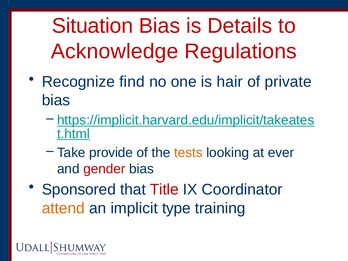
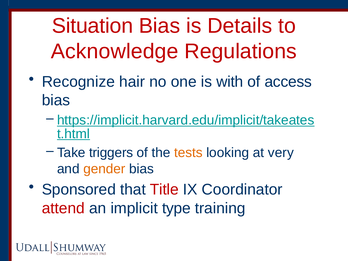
find: find -> hair (132, 82)
hair: hair -> with (230, 82)
private: private -> access (288, 82)
provide: provide -> triggers (111, 153)
ever: ever -> very (281, 153)
gender colour: red -> orange (104, 169)
attend colour: orange -> red (63, 208)
